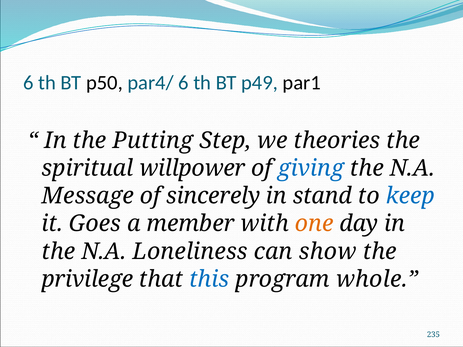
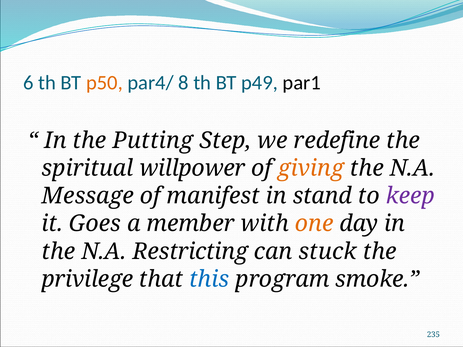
p50 colour: black -> orange (104, 83)
par4/ 6: 6 -> 8 (184, 83)
theories: theories -> redefine (337, 140)
giving colour: blue -> orange (311, 168)
sincerely: sincerely -> manifest (213, 196)
keep colour: blue -> purple (410, 196)
Loneliness: Loneliness -> Restricting (190, 252)
show: show -> stuck (328, 252)
whole: whole -> smoke (377, 279)
